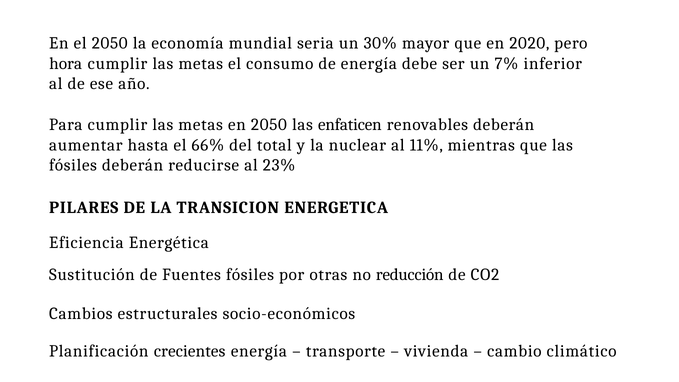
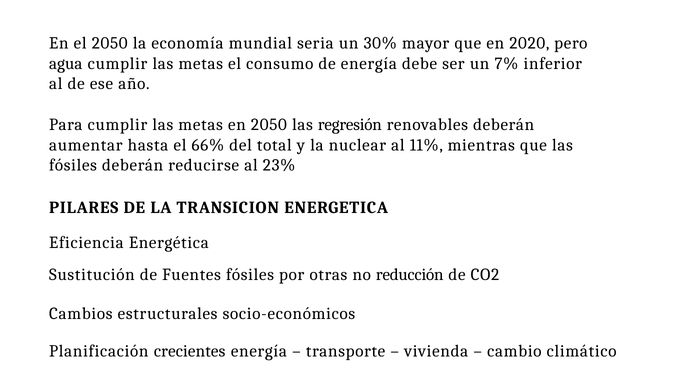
hora: hora -> agua (66, 63)
enfaticen: enfaticen -> regresión (350, 125)
